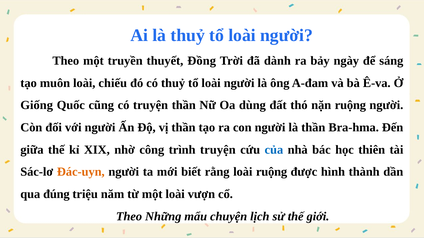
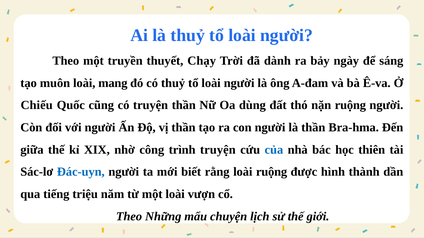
Đồng: Đồng -> Chạy (202, 61)
chiếu: chiếu -> mang (113, 83)
Giống: Giống -> Chiếu (37, 105)
Đác-uyn colour: orange -> blue (81, 172)
đúng: đúng -> tiếng (56, 195)
